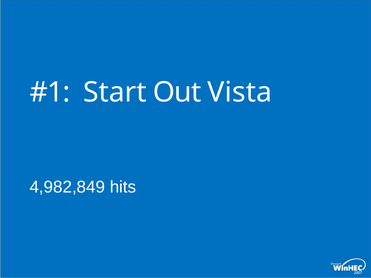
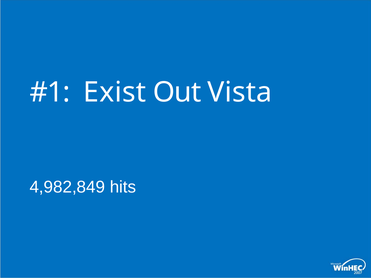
Start: Start -> Exist (115, 92)
